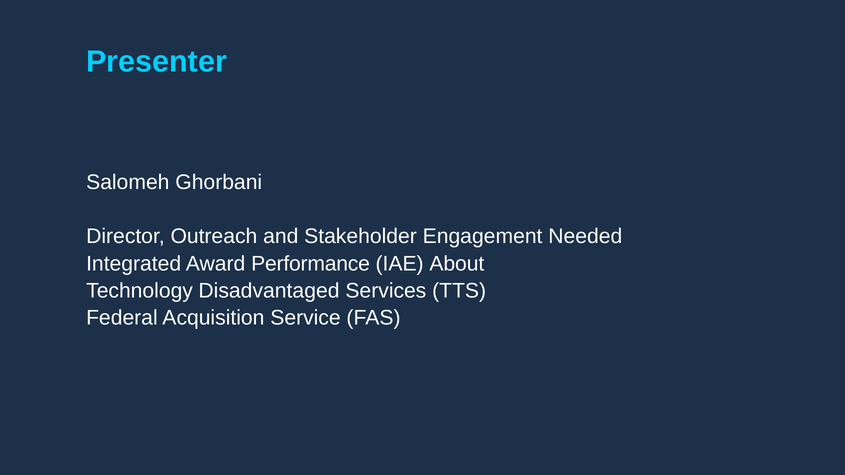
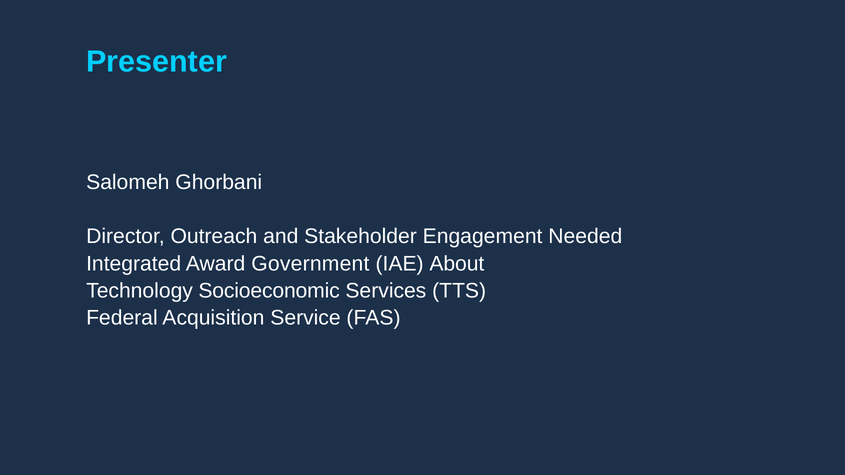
Performance: Performance -> Government (310, 264)
Disadvantaged: Disadvantaged -> Socioeconomic (269, 291)
